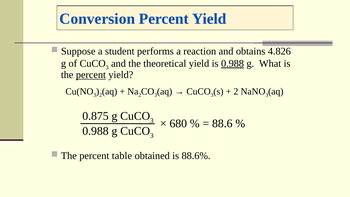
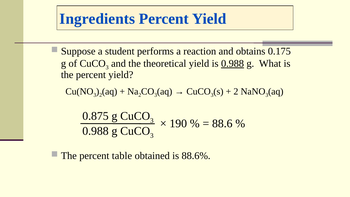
Conversion: Conversion -> Ingredients (97, 19)
4.826: 4.826 -> 0.175 (279, 51)
percent underline: present -> none (91, 75)
680: 680 -> 190 (178, 124)
